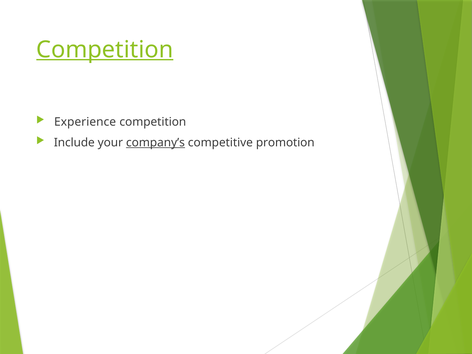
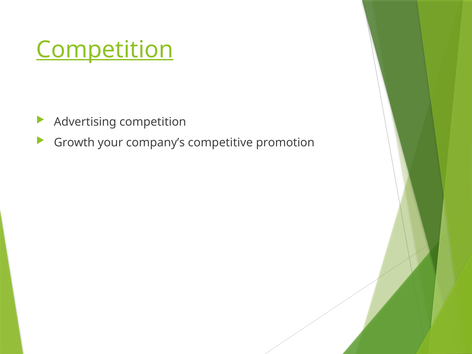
Experience: Experience -> Advertising (85, 122)
Include: Include -> Growth (74, 143)
company’s underline: present -> none (155, 143)
